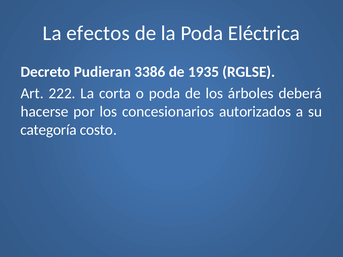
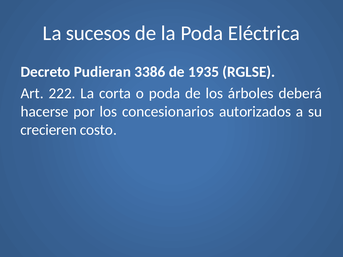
efectos: efectos -> sucesos (98, 33)
categoría: categoría -> crecieren (49, 130)
